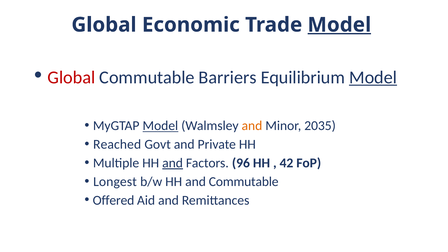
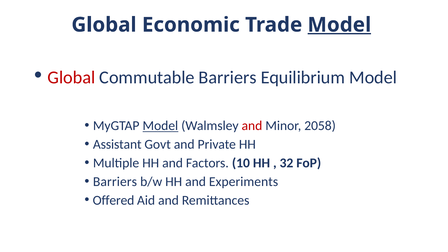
Model underline: present -> none (373, 77)
and colour: orange -> red (252, 126)
2035: 2035 -> 2058 (320, 126)
Reached: Reached -> Assistant (117, 144)
and underline: present -> none (173, 163)
96: 96 -> 10 (241, 163)
42: 42 -> 32 (286, 163)
Longest: Longest -> Barriers (115, 182)
and Commutable: Commutable -> Experiments (244, 182)
